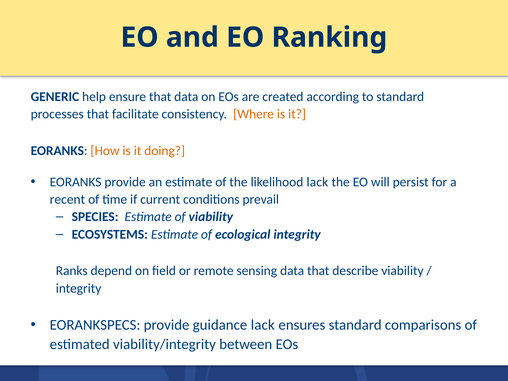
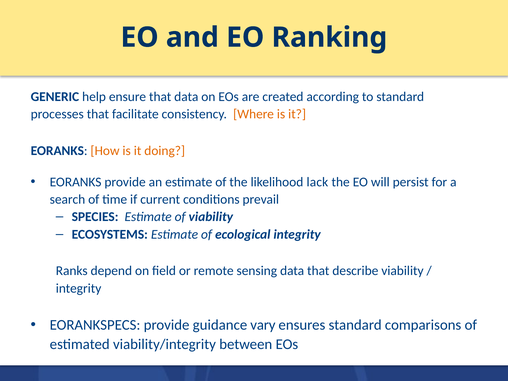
recent: recent -> search (67, 200)
guidance lack: lack -> vary (263, 325)
